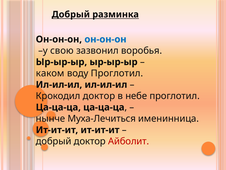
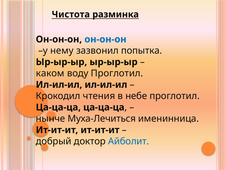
Добрый: Добрый -> Чистота (71, 14)
свою: свою -> нему (62, 50)
воробья: воробья -> попытка (142, 50)
Крокодил доктор: доктор -> чтения (99, 96)
Айболит colour: red -> blue (129, 141)
